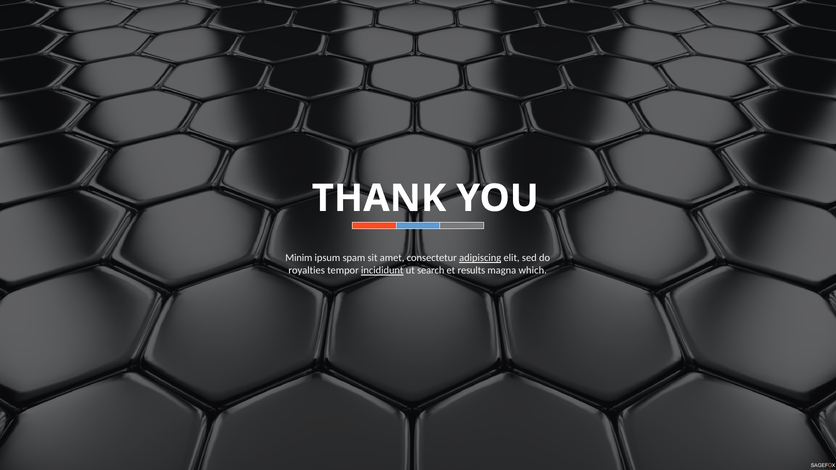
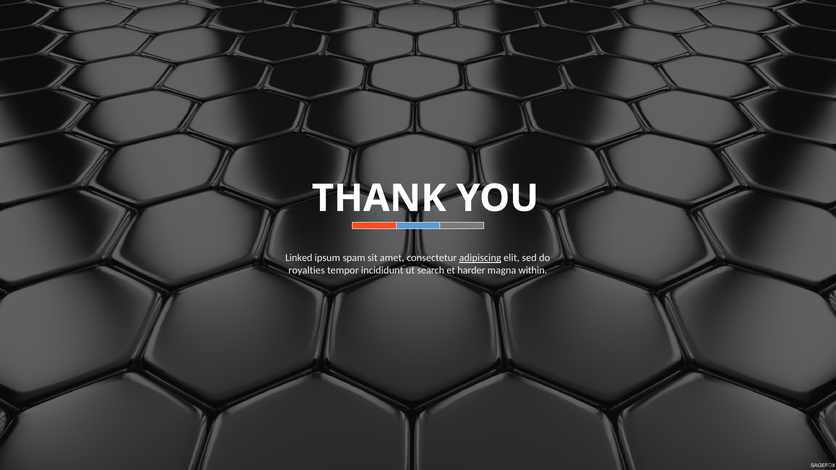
Minim: Minim -> Linked (299, 258)
incididunt underline: present -> none (382, 271)
results: results -> harder (471, 271)
which: which -> within (533, 271)
